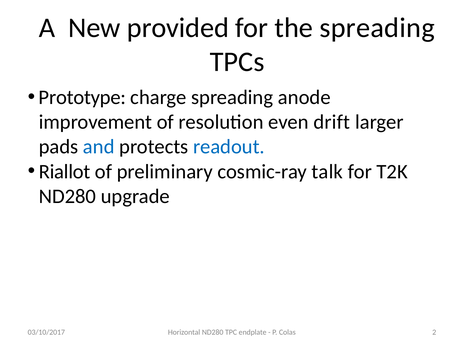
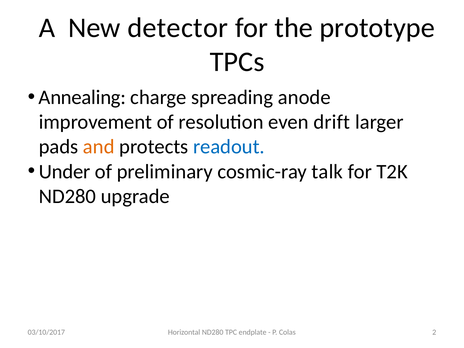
provided: provided -> detector (178, 28)
the spreading: spreading -> prototype (377, 28)
Prototype: Prototype -> Annealing (82, 97)
and colour: blue -> orange (99, 147)
Riallot: Riallot -> Under (65, 172)
